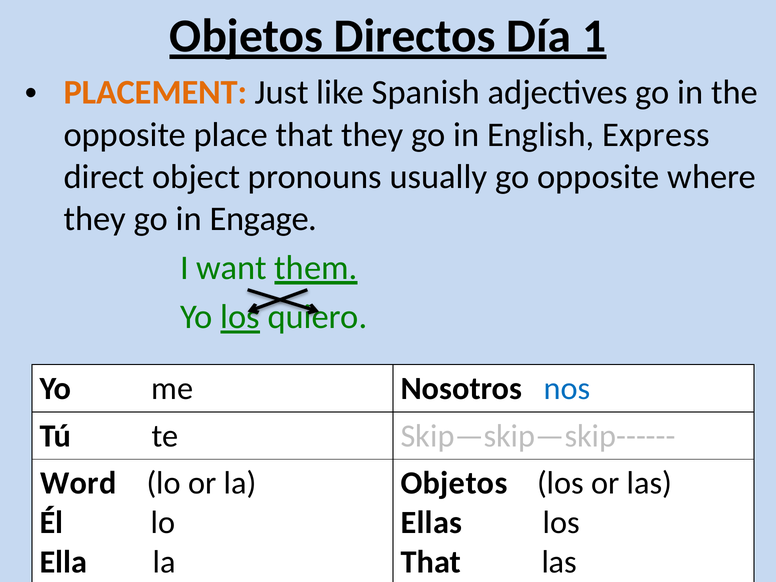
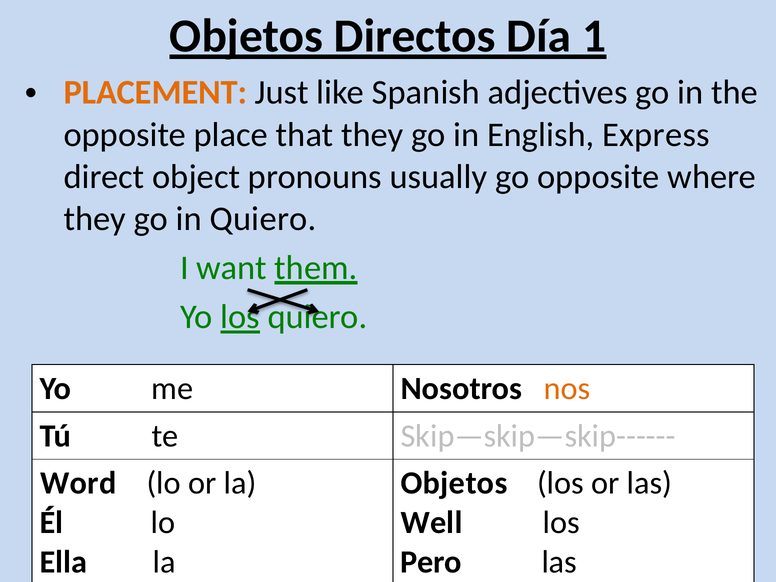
in Engage: Engage -> Quiero (263, 219)
nos colour: blue -> orange (567, 389)
Ellas: Ellas -> Well (432, 523)
That: That -> Pero (431, 562)
